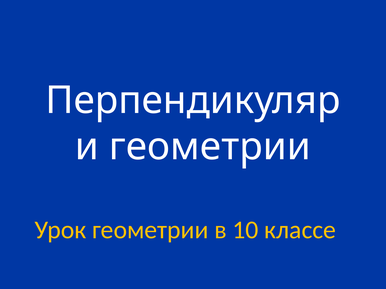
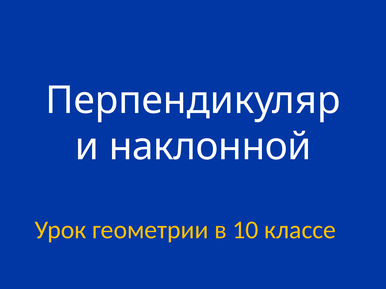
и геометрии: геометрии -> наклонной (210, 147)
